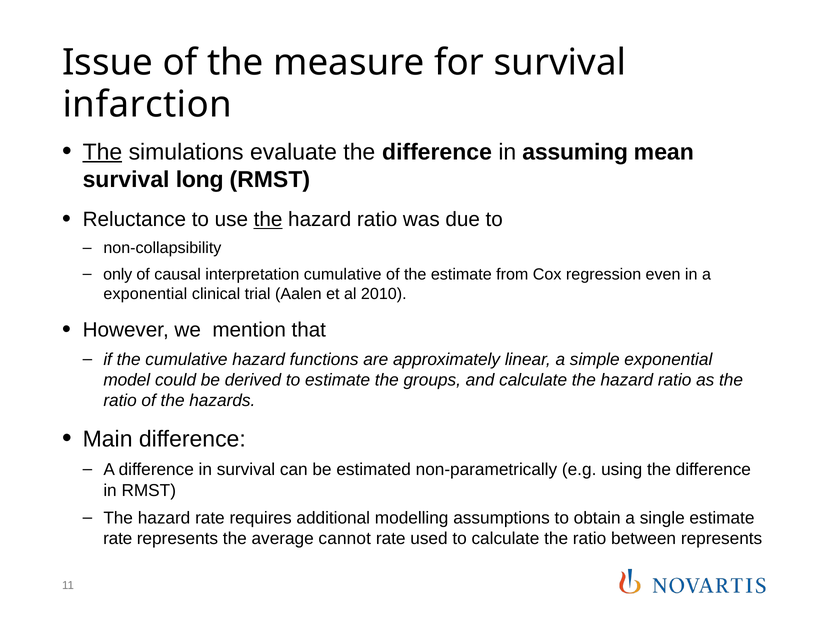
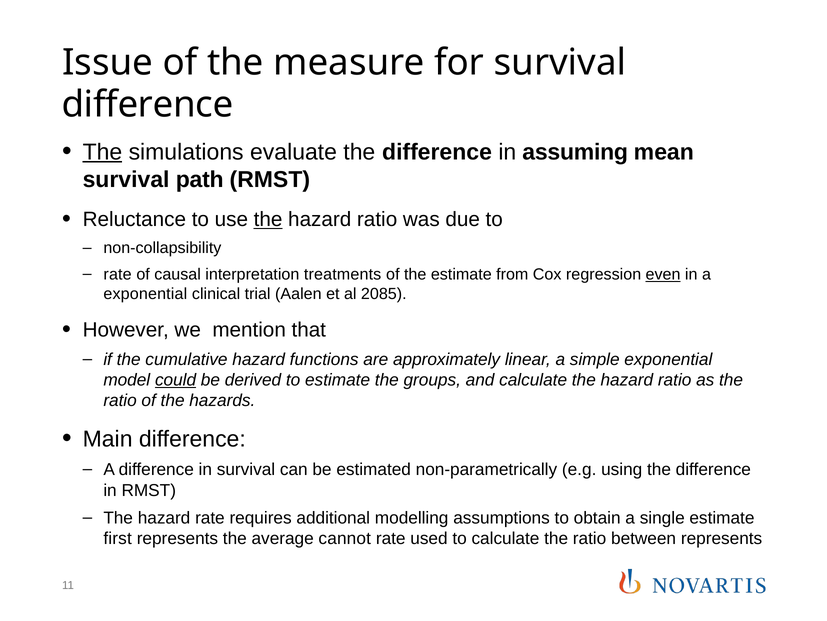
infarction: infarction -> difference (148, 105)
long: long -> path (200, 179)
only: only -> rate (118, 274)
interpretation cumulative: cumulative -> treatments (343, 274)
even underline: none -> present (663, 274)
2010: 2010 -> 2085 (384, 293)
could underline: none -> present (176, 380)
rate: rate -> first (118, 538)
